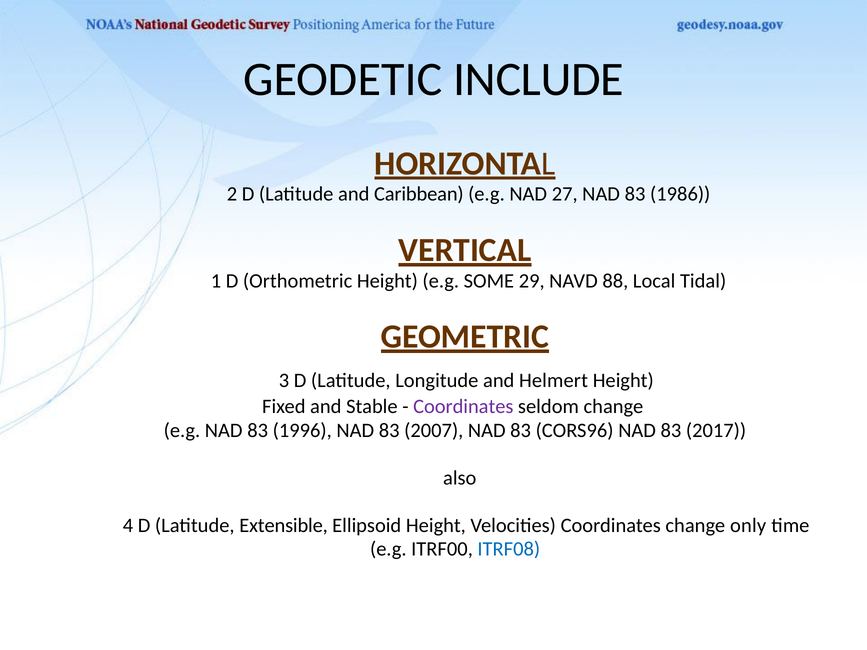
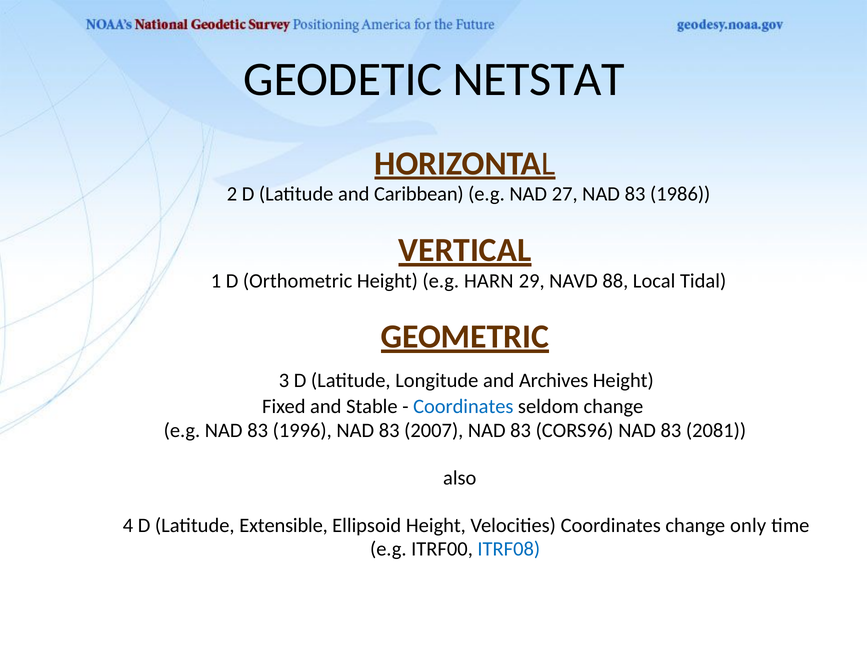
INCLUDE: INCLUDE -> NETSTAT (539, 79)
SOME: SOME -> HARN (489, 281)
Helmert: Helmert -> Archives (554, 380)
Coordinates colour: purple -> blue (463, 407)
2017: 2017 -> 2081 (716, 431)
